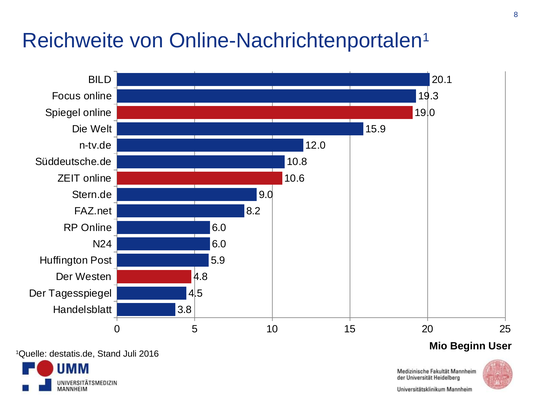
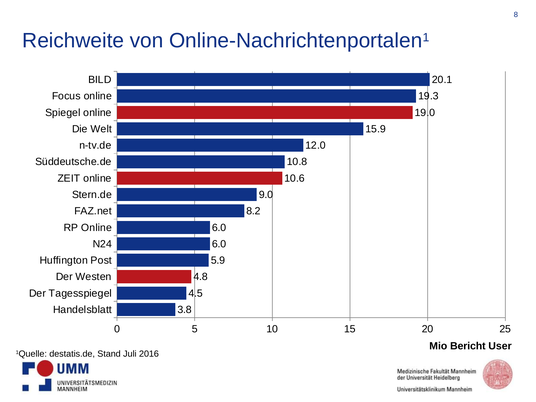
Beginn: Beginn -> Bericht (468, 346)
